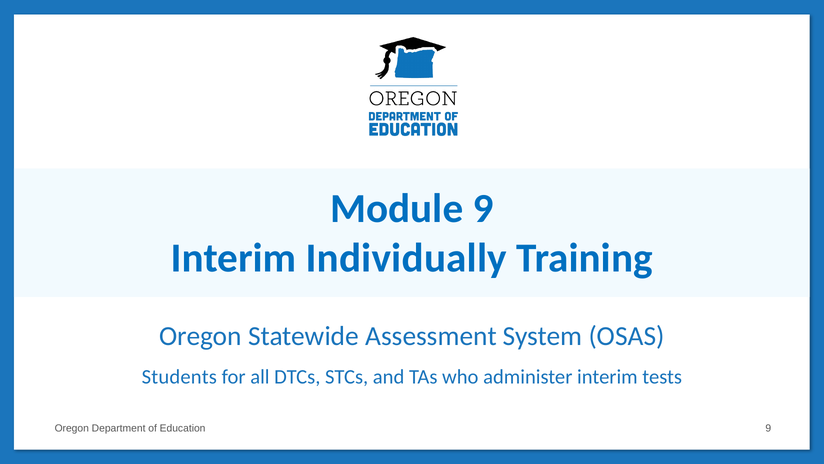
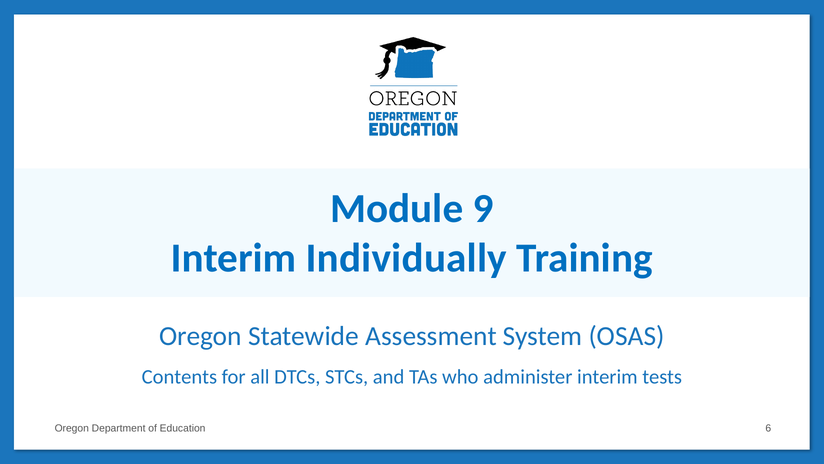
Students: Students -> Contents (179, 376)
Education 9: 9 -> 6 (768, 428)
